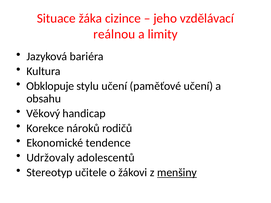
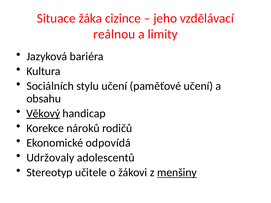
Obklopuje: Obklopuje -> Sociálních (50, 86)
Věkový underline: none -> present (43, 114)
tendence: tendence -> odpovídá (108, 143)
